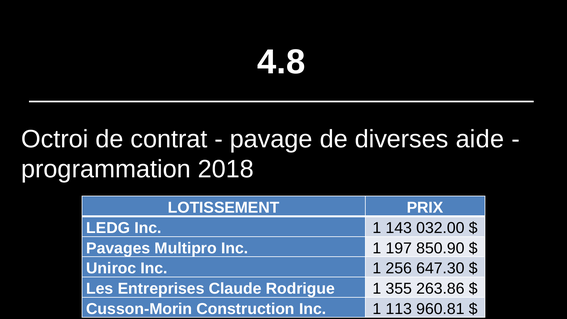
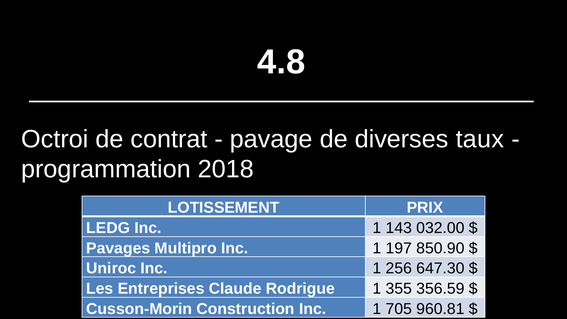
aide: aide -> taux (480, 139)
263.86: 263.86 -> 356.59 (440, 289)
113: 113 -> 705 (399, 309)
